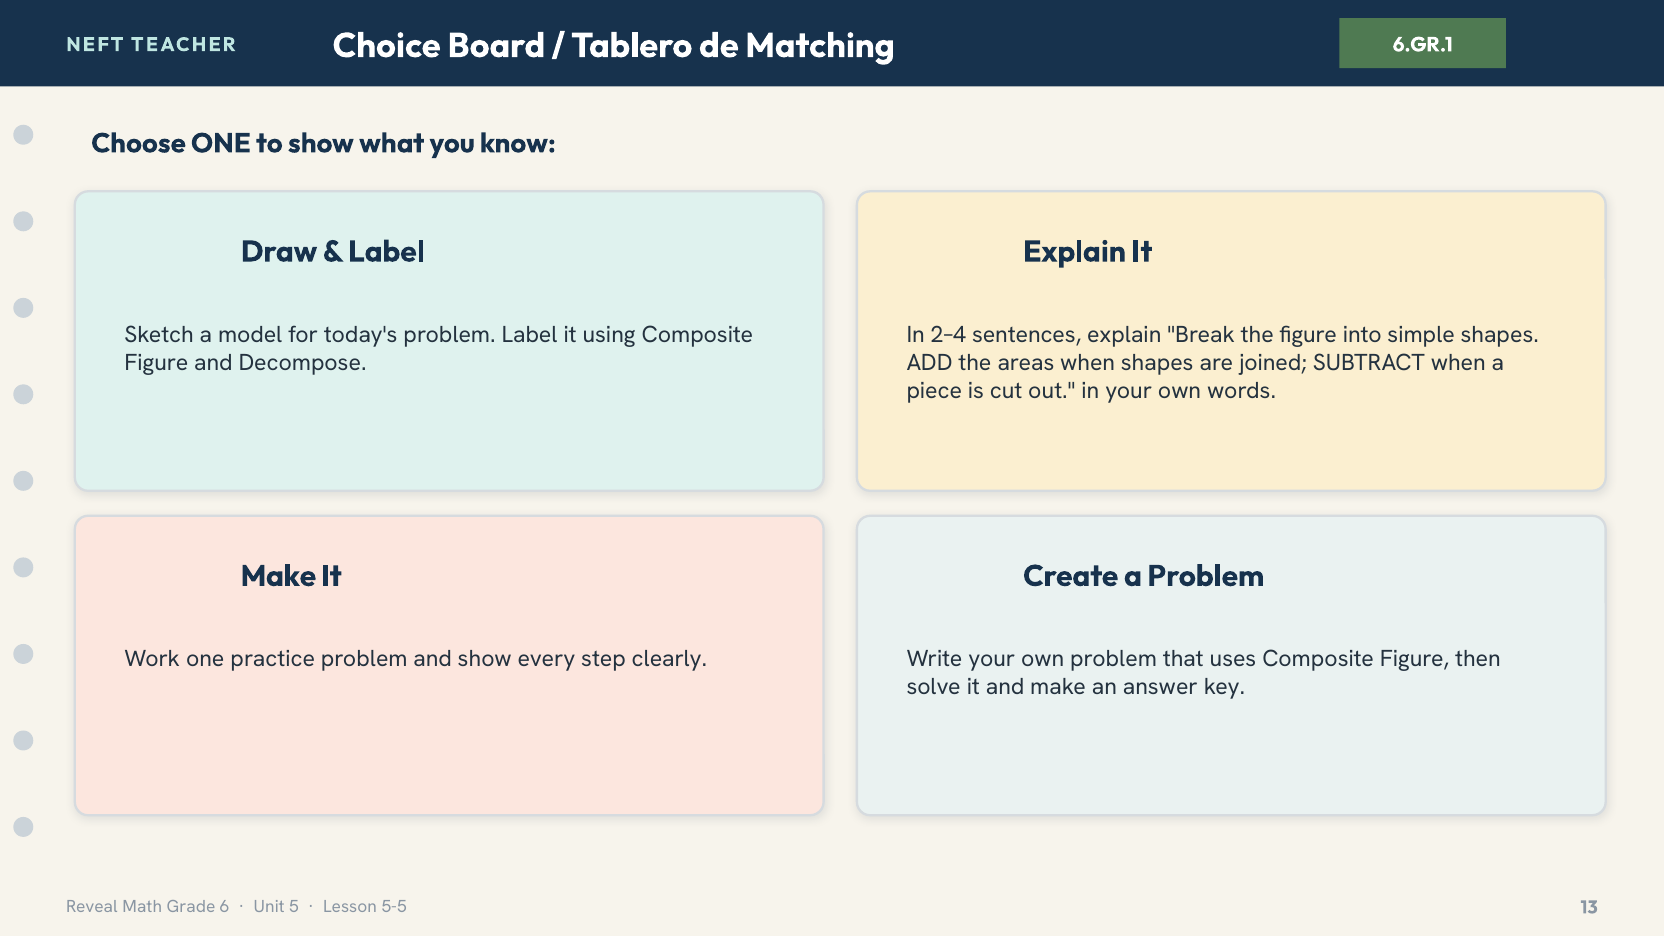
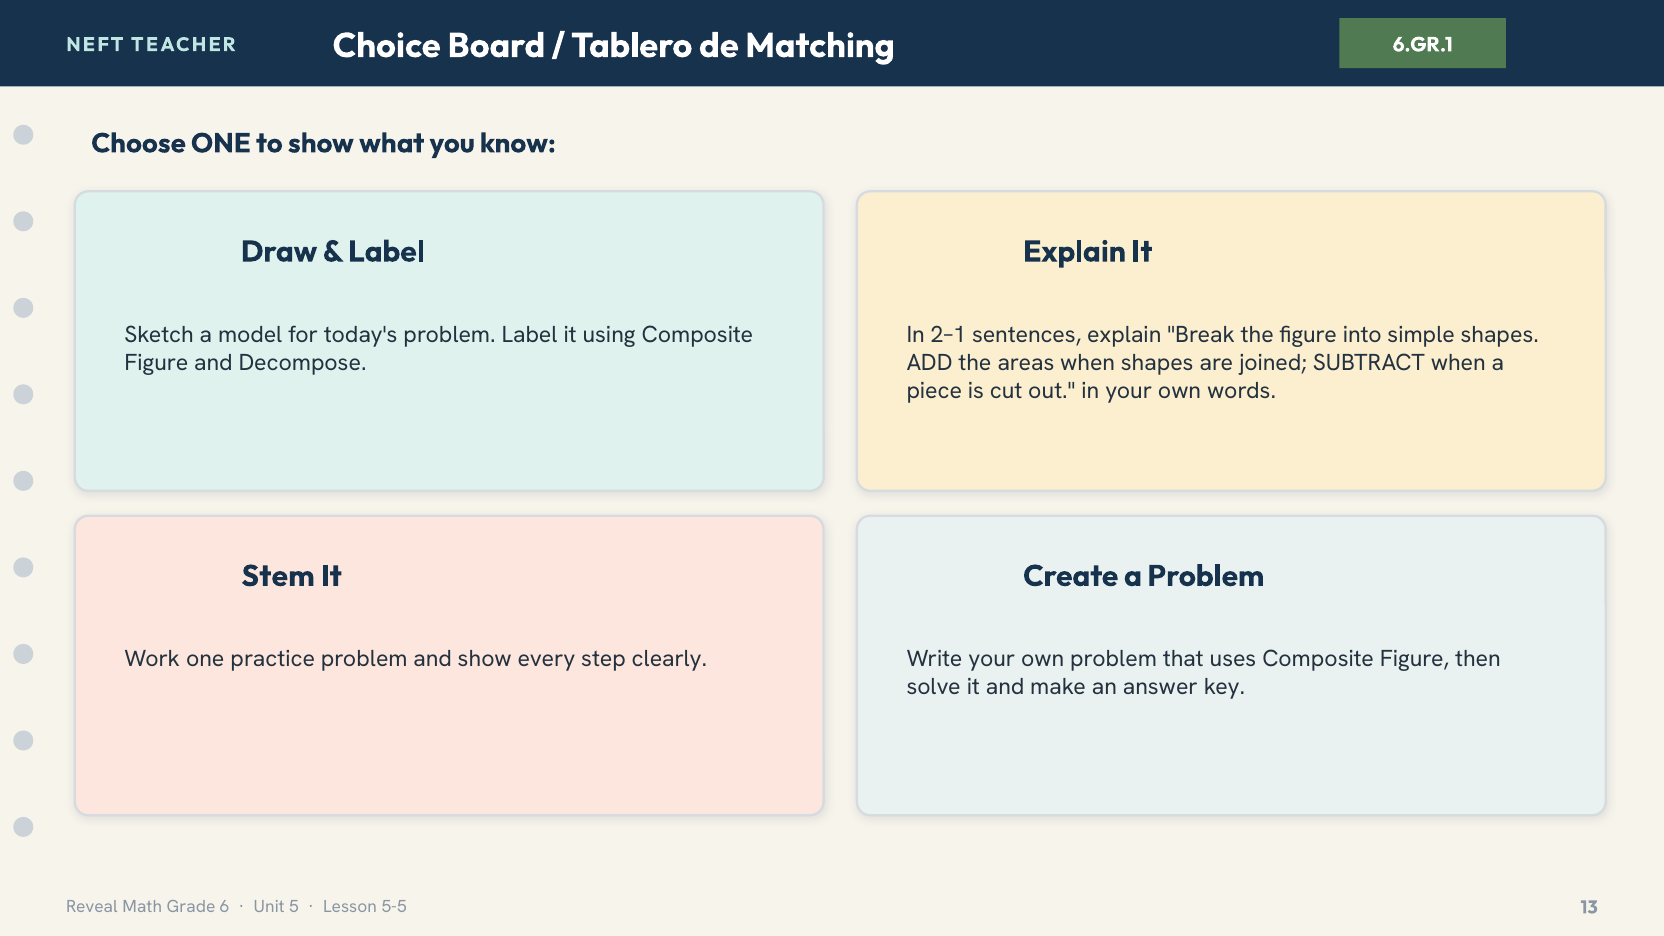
2–4: 2–4 -> 2–1 (948, 335)
Make: Make -> Stem (278, 576)
